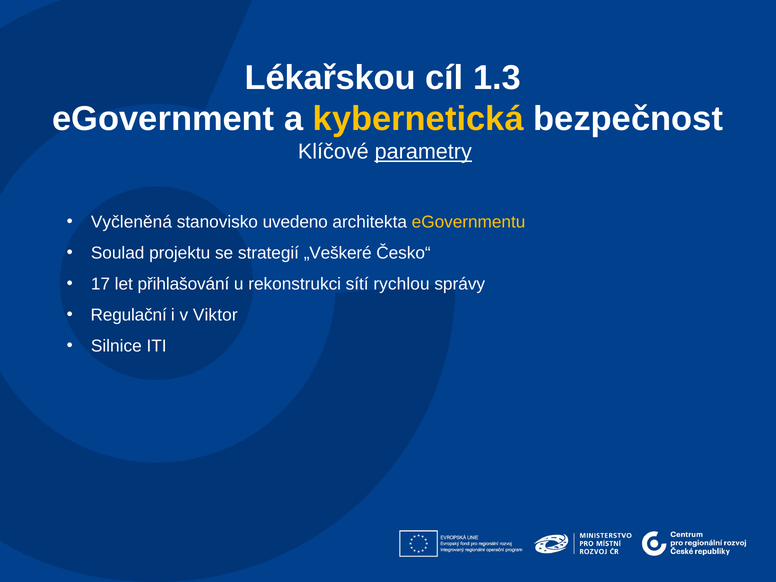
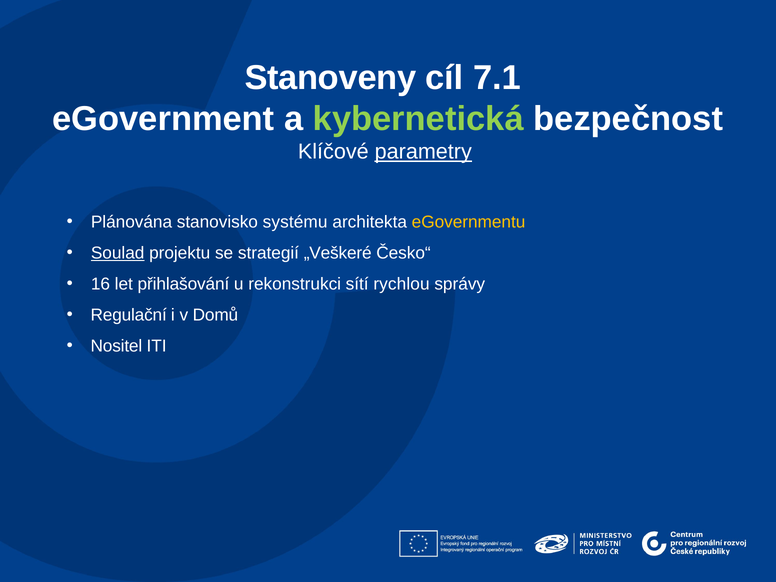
Lékařskou: Lékařskou -> Stanoveny (330, 78)
1.3: 1.3 -> 7.1 (497, 78)
kybernetická colour: yellow -> light green (418, 119)
Vyčleněná: Vyčleněná -> Plánována (131, 222)
uvedeno: uvedeno -> systému (295, 222)
Soulad underline: none -> present (118, 253)
17: 17 -> 16 (100, 284)
Viktor: Viktor -> Domů (215, 315)
Silnice: Silnice -> Nositel (116, 346)
